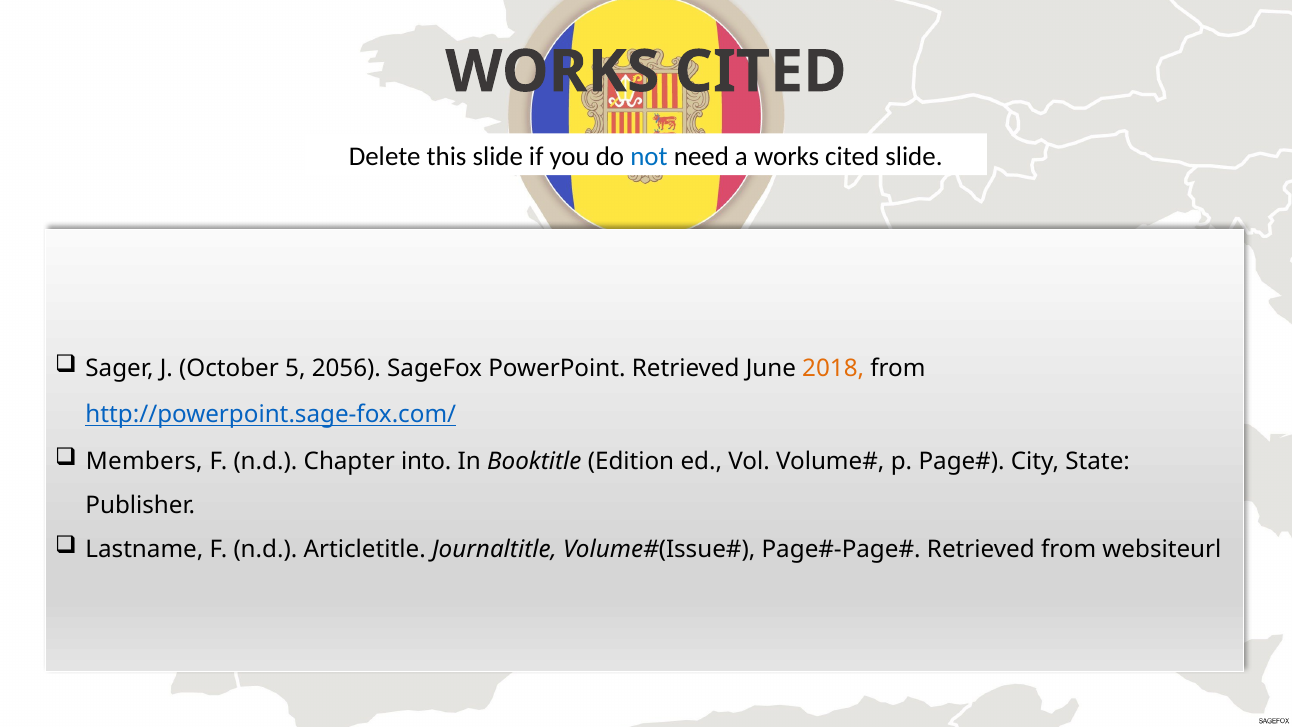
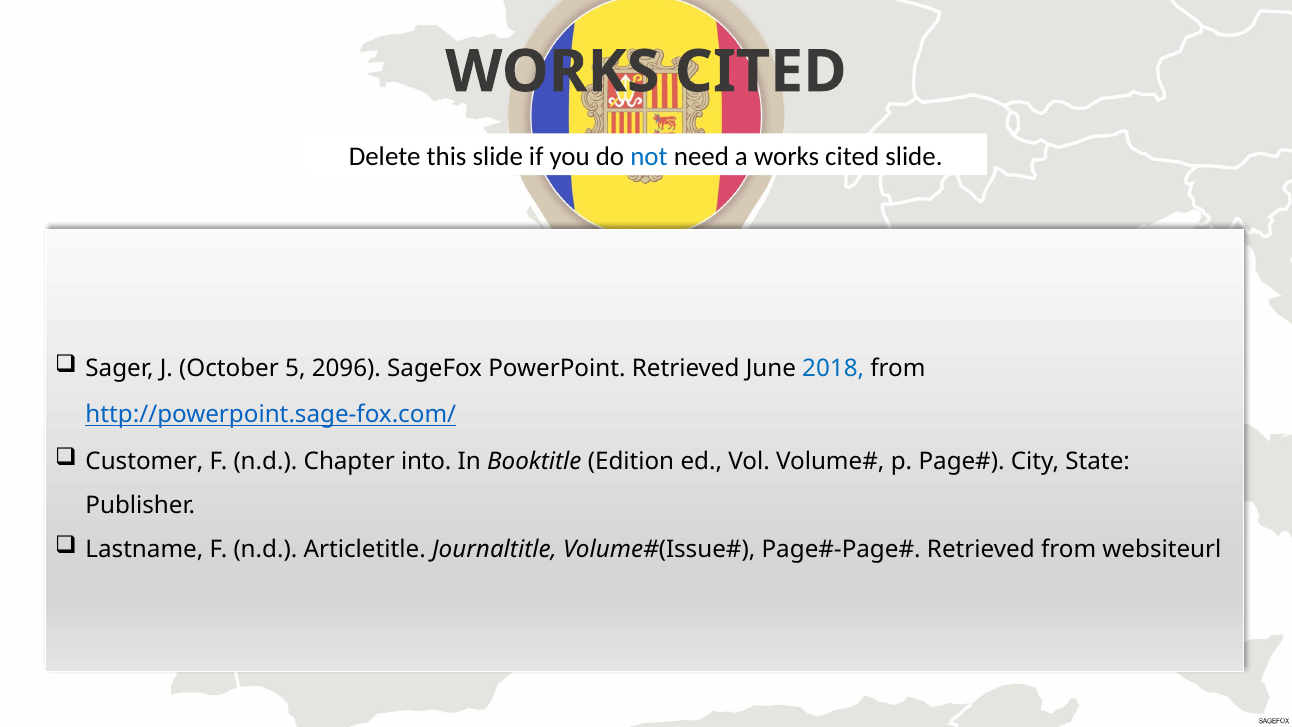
2056: 2056 -> 2096 (346, 369)
2018 colour: orange -> blue (833, 369)
Members: Members -> Customer (144, 462)
